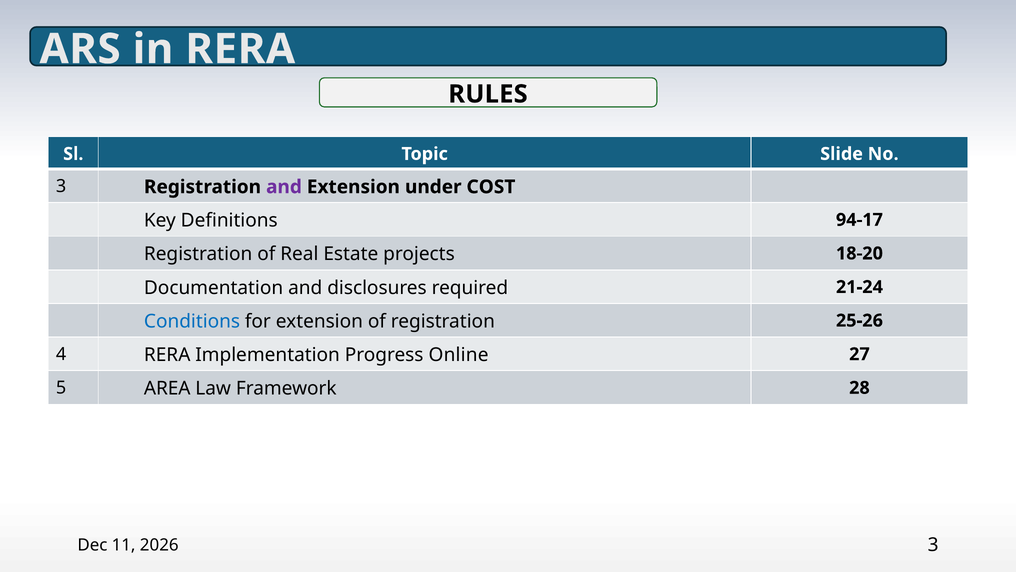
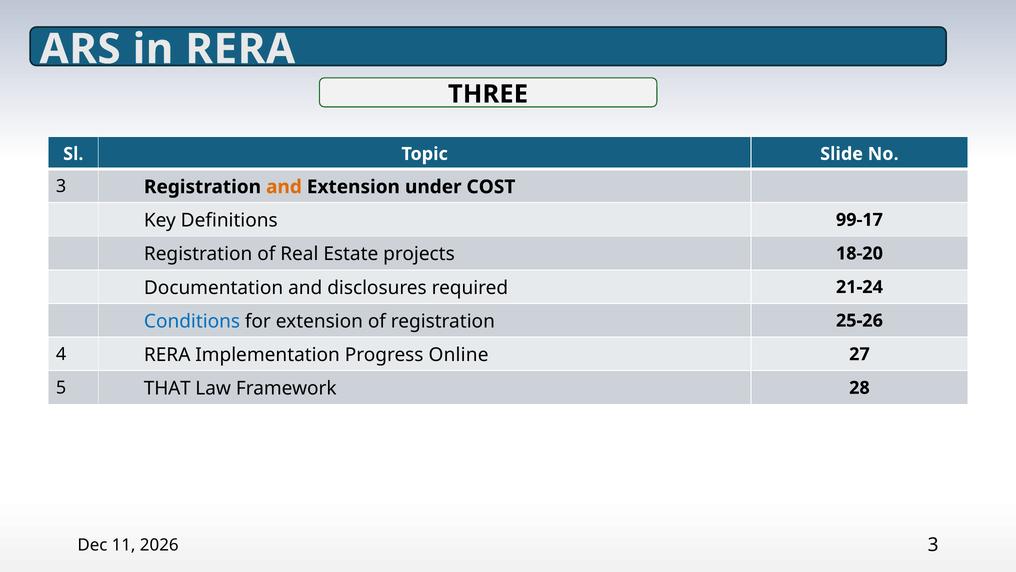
RULES: RULES -> THREE (488, 94)
and colour: purple -> orange (284, 187)
94-17: 94-17 -> 99-17 (859, 220)
AREA: AREA -> THAT (167, 388)
